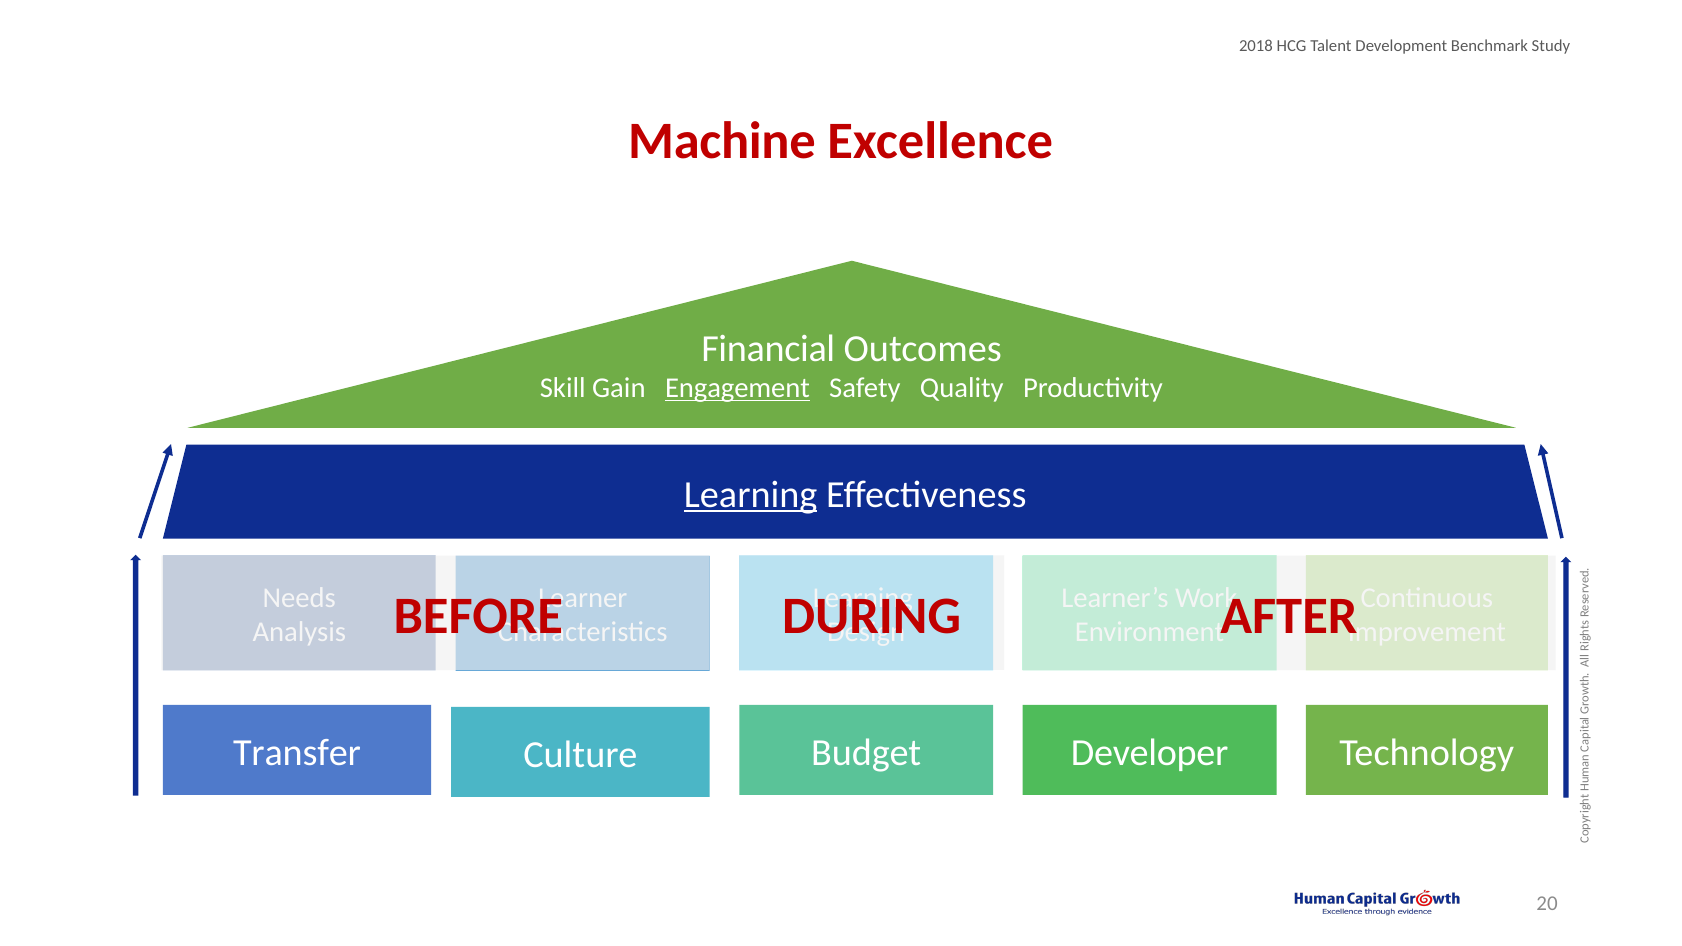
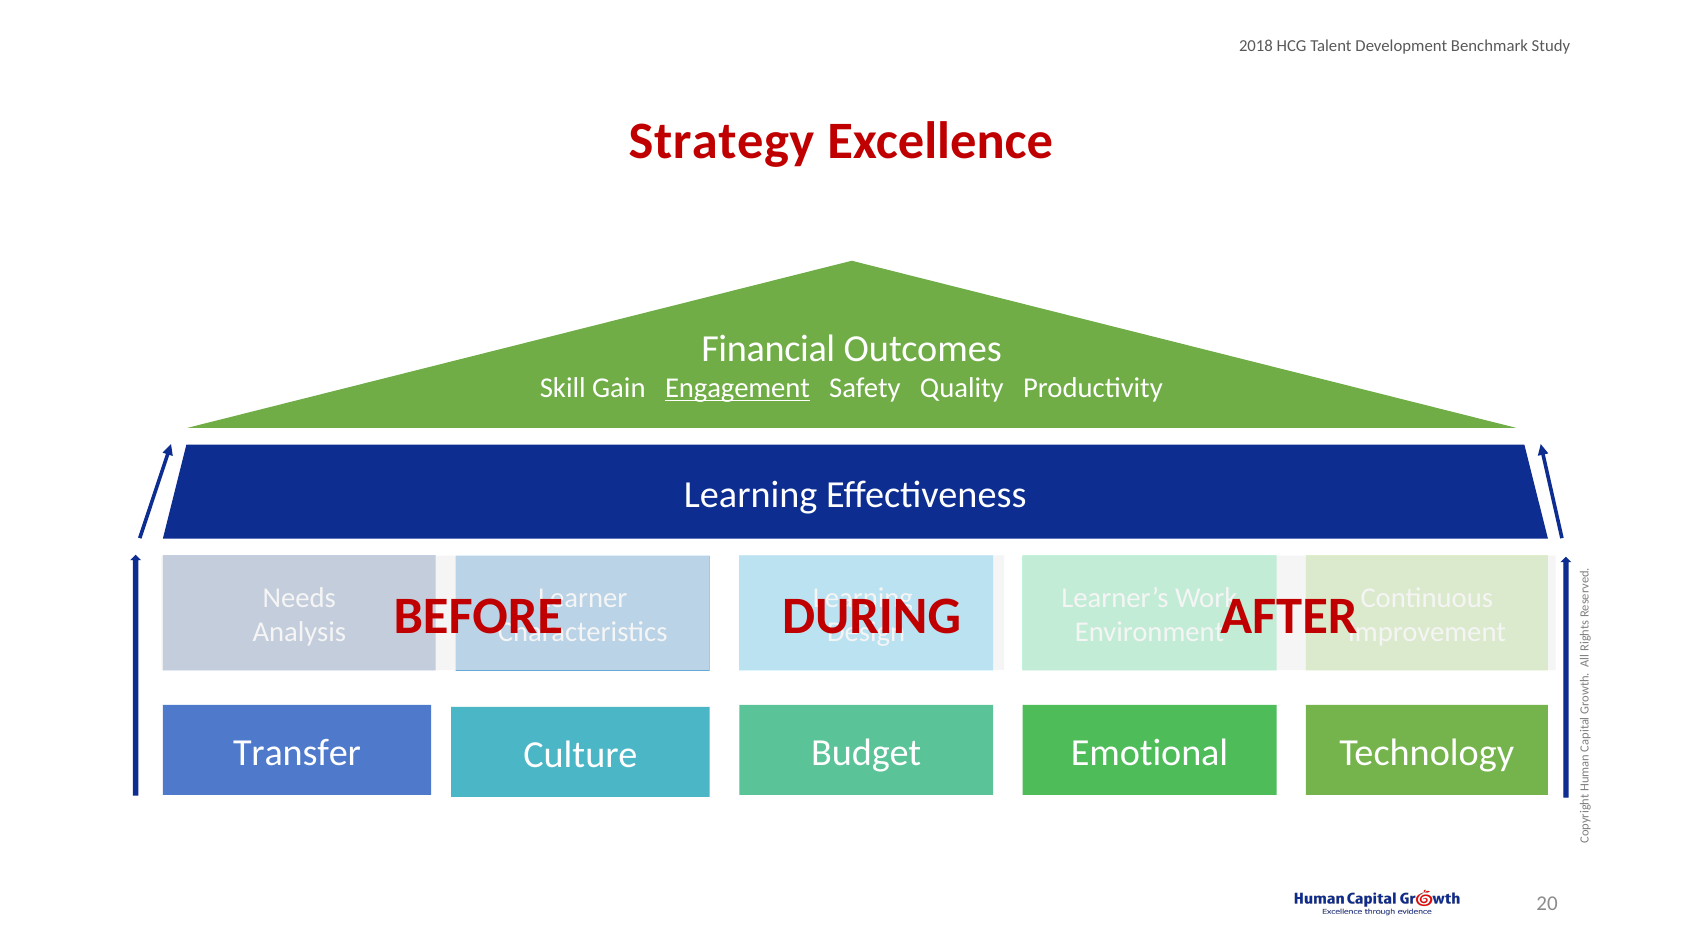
Machine: Machine -> Strategy (722, 141)
Learning underline: present -> none (751, 495)
Developer: Developer -> Emotional (1150, 753)
